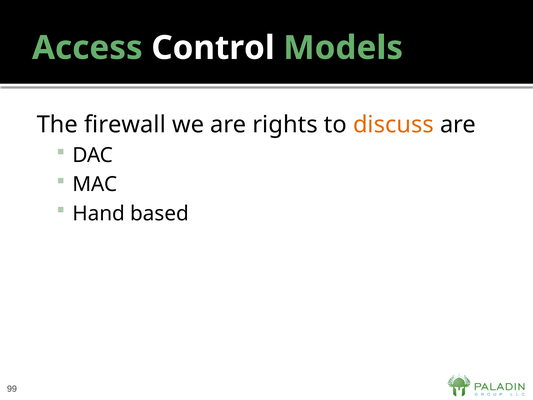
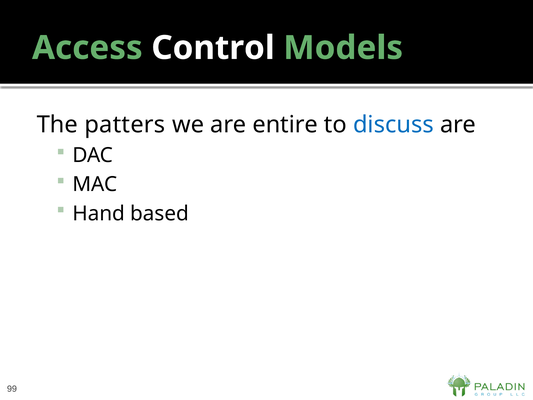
firewall: firewall -> patters (125, 125)
rights: rights -> entire (285, 125)
discuss colour: orange -> blue (393, 125)
